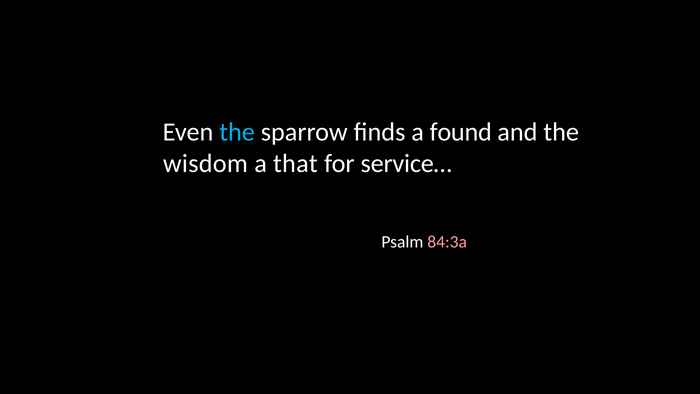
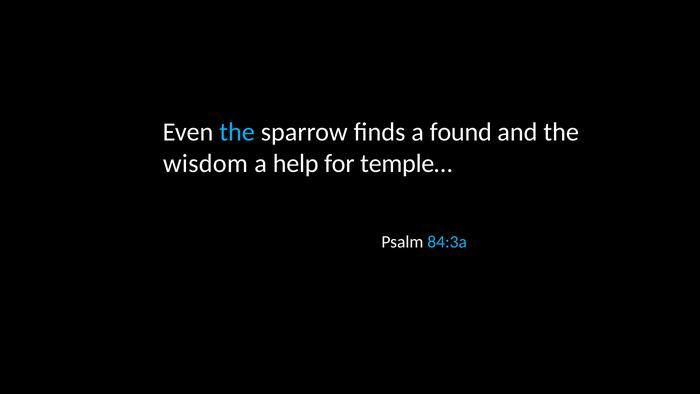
that: that -> help (296, 163)
service…: service… -> temple… (406, 163)
84:3a colour: pink -> light blue (447, 242)
